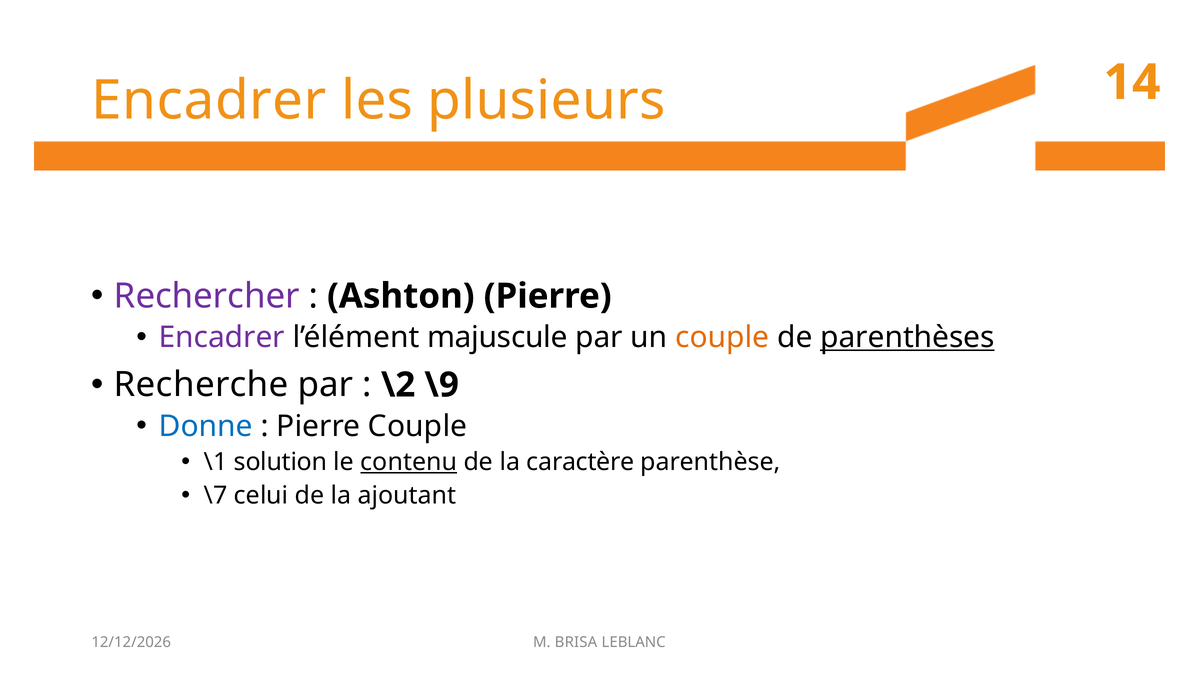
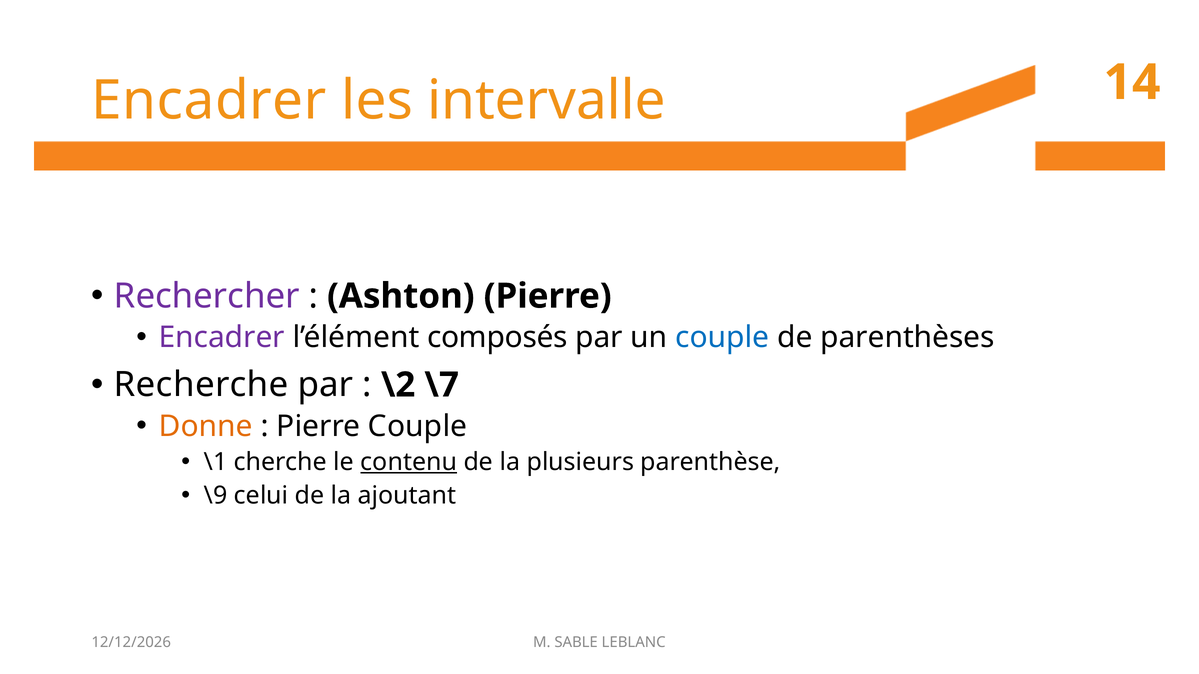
plusieurs: plusieurs -> intervalle (546, 101)
majuscule: majuscule -> composés (497, 338)
couple colour: orange -> blue (722, 338)
parenthèses underline: present -> none (907, 338)
\9: \9 -> \7 (442, 385)
Donne colour: blue -> orange (206, 427)
solution: solution -> cherche (280, 462)
caractère: caractère -> plusieurs (580, 462)
\7: \7 -> \9 (216, 496)
BRISA: BRISA -> SABLE (576, 643)
